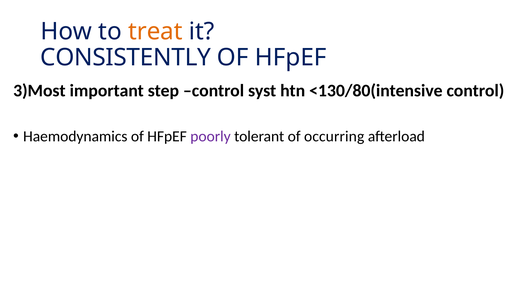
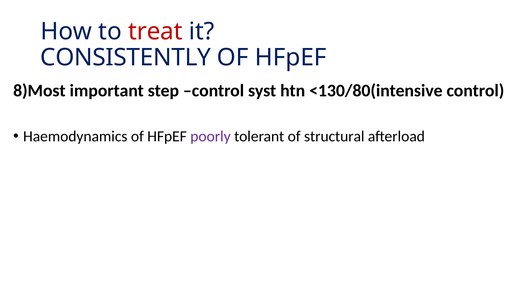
treat colour: orange -> red (155, 31)
3)Most: 3)Most -> 8)Most (39, 91)
occurring: occurring -> structural (334, 137)
